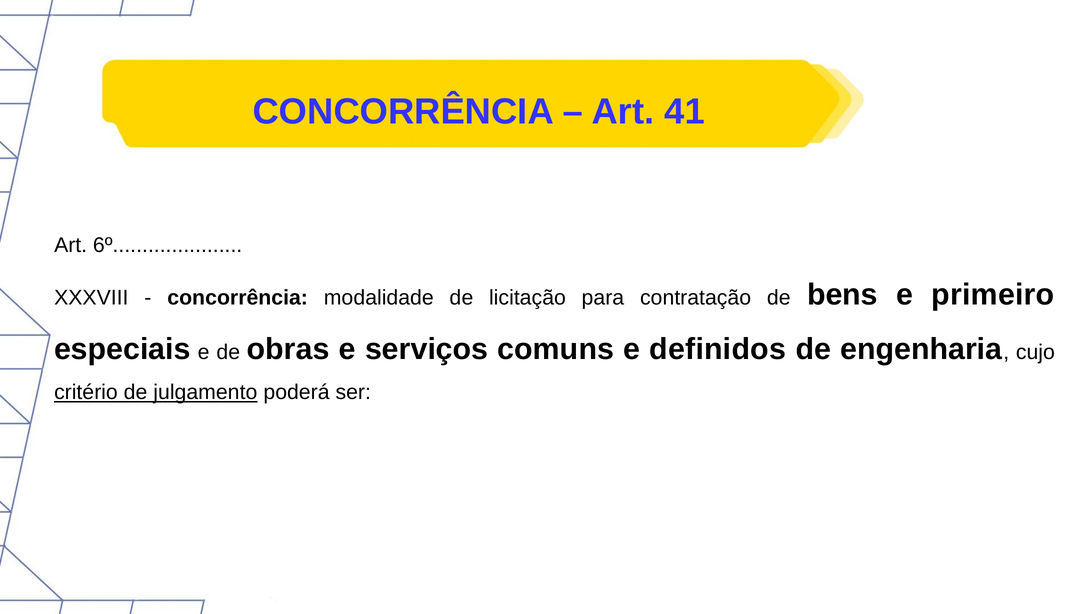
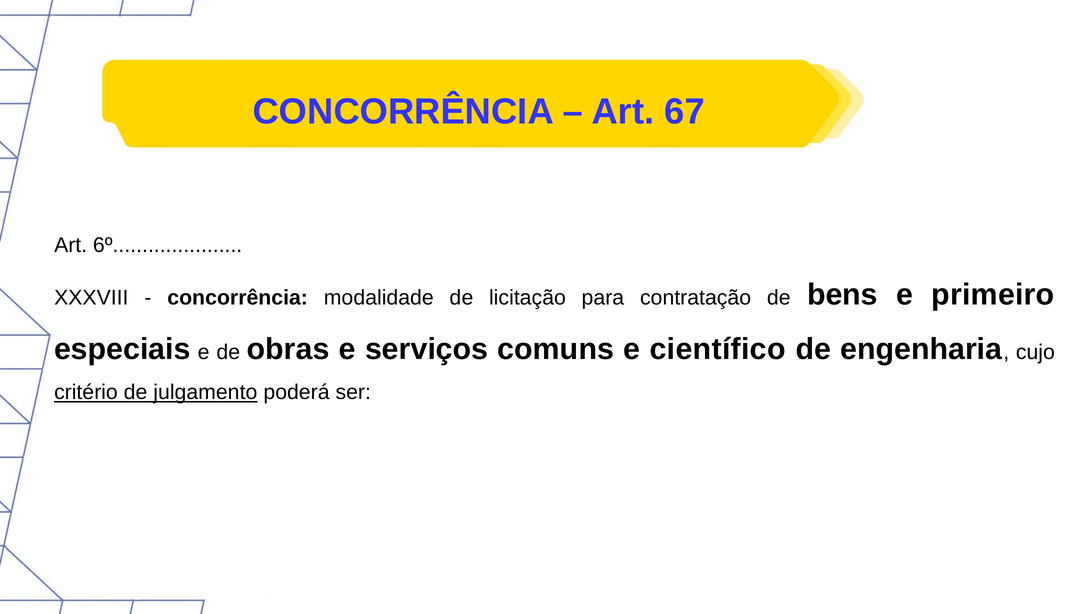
41: 41 -> 67 (685, 112)
definidos: definidos -> científico (718, 350)
